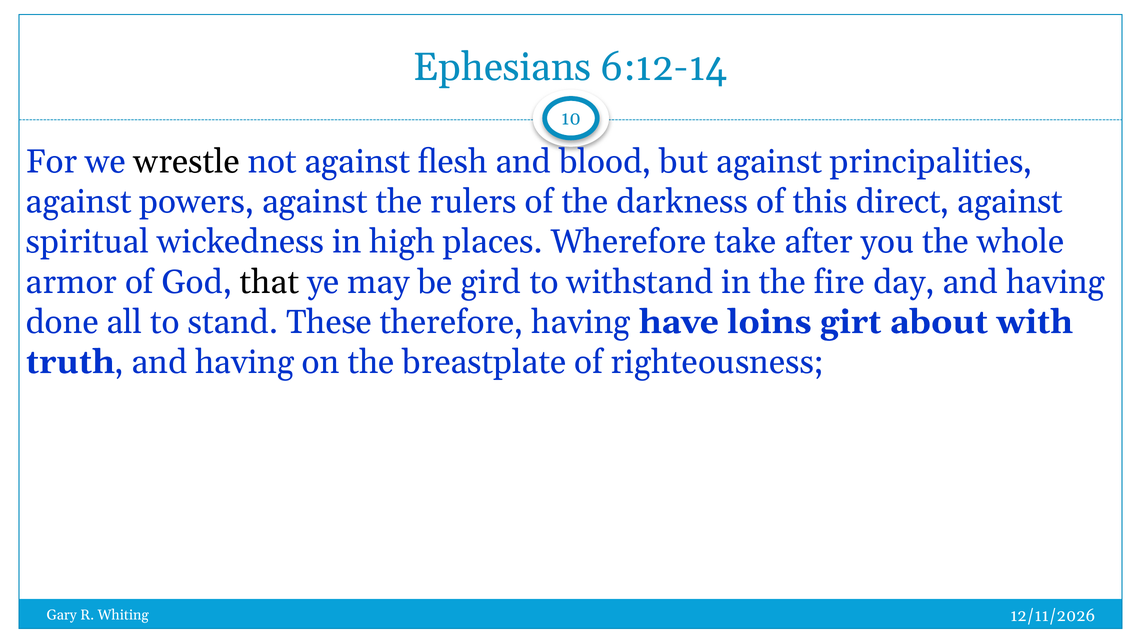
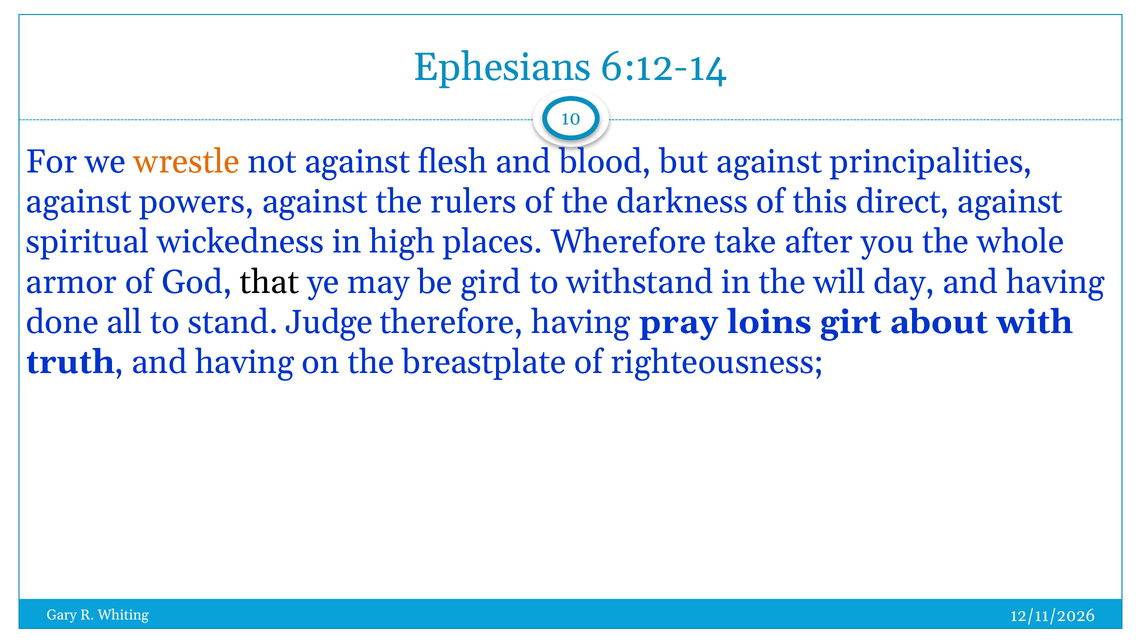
wrestle colour: black -> orange (187, 162)
fire: fire -> will (840, 282)
These: These -> Judge (329, 322)
have: have -> pray (679, 322)
